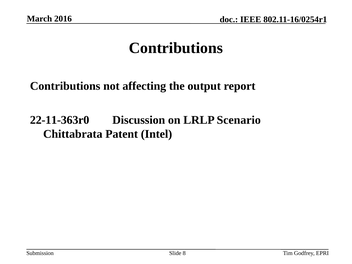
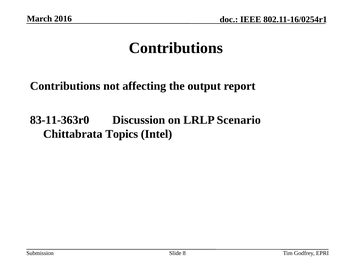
22-11-363r0: 22-11-363r0 -> 83-11-363r0 (60, 120)
Patent: Patent -> Topics (122, 134)
